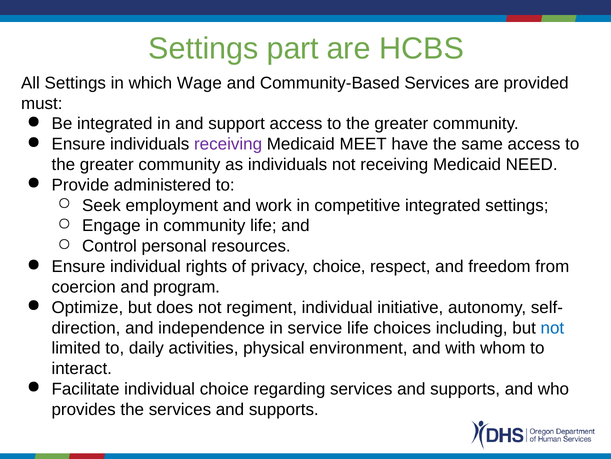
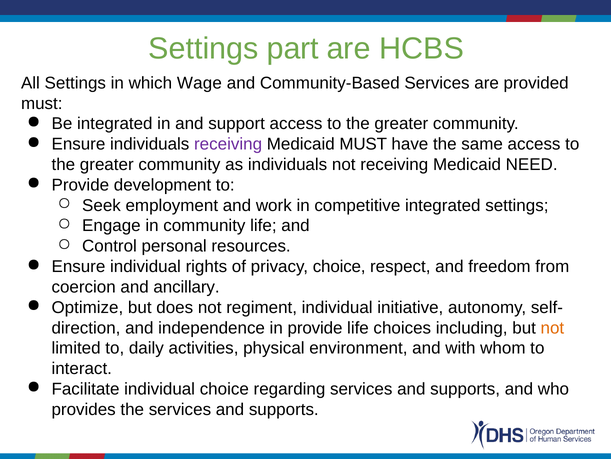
Medicaid MEET: MEET -> MUST (363, 144)
administered: administered -> development (162, 185)
program: program -> ancillary (187, 287)
in service: service -> provide (315, 327)
not colour: blue -> orange (552, 327)
